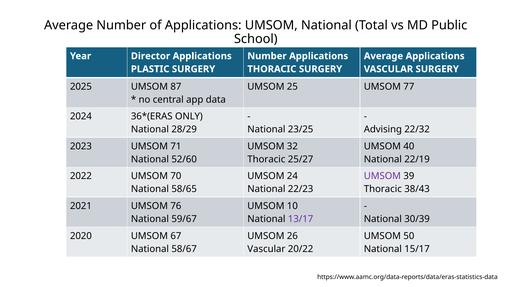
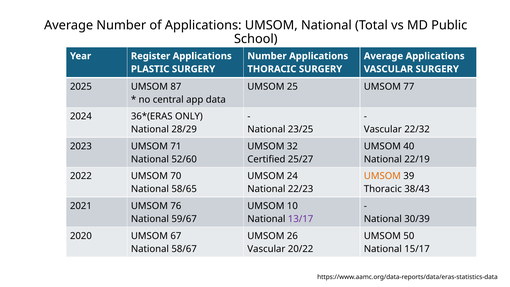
Director: Director -> Register (151, 56)
Advising: Advising -> Vascular (383, 129)
Thoracic: Thoracic -> Certified (266, 159)
UMSOM colour: purple -> orange (382, 176)
